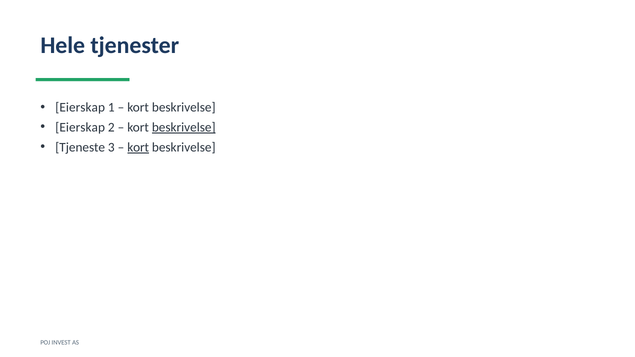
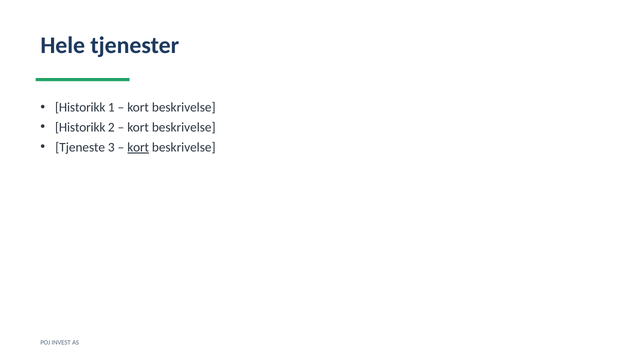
Eierskap: Eierskap -> Historikk (80, 108)
Eierskap: Eierskap -> Historikk (80, 127)
beskrivelse underline: present -> none (184, 127)
